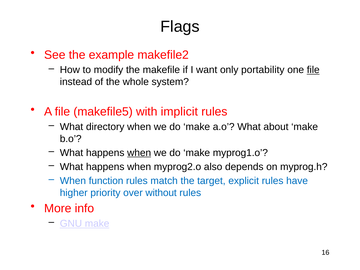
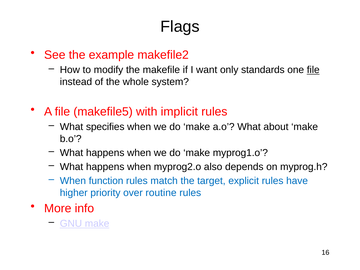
portability: portability -> standards (263, 70)
directory: directory -> specifies (105, 127)
when underline: present -> none (139, 153)
without: without -> routine (161, 193)
